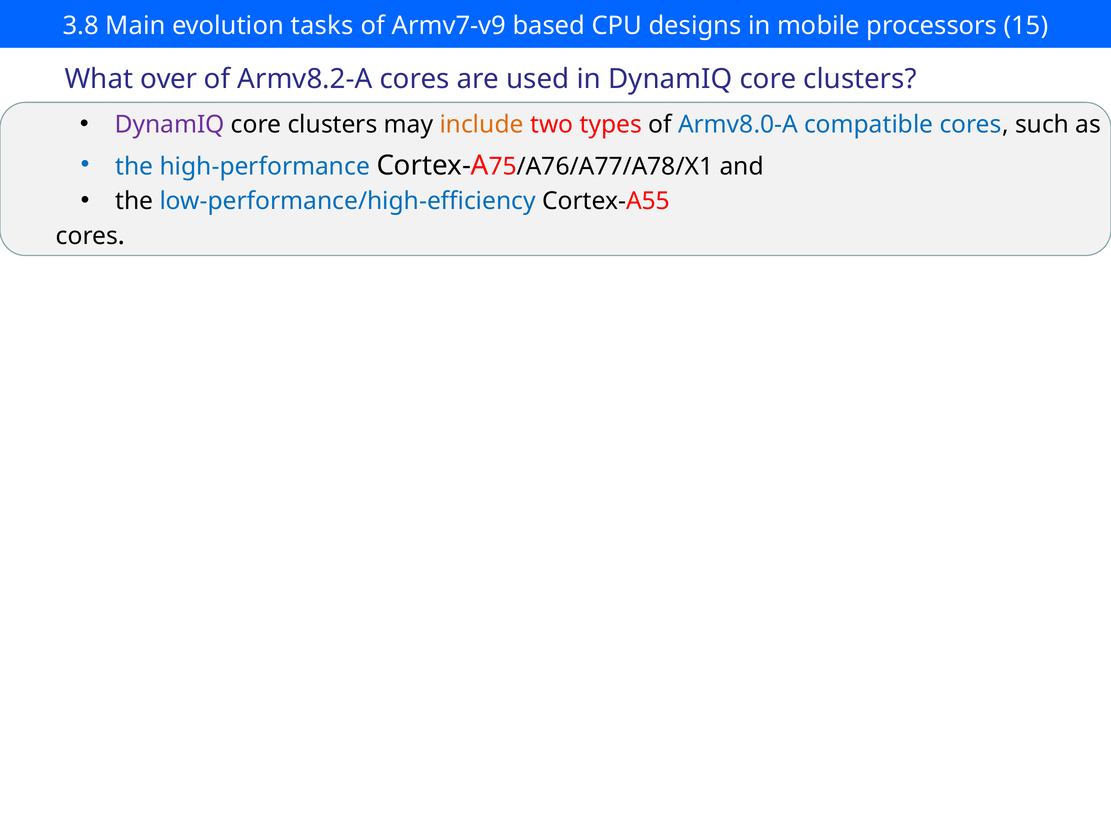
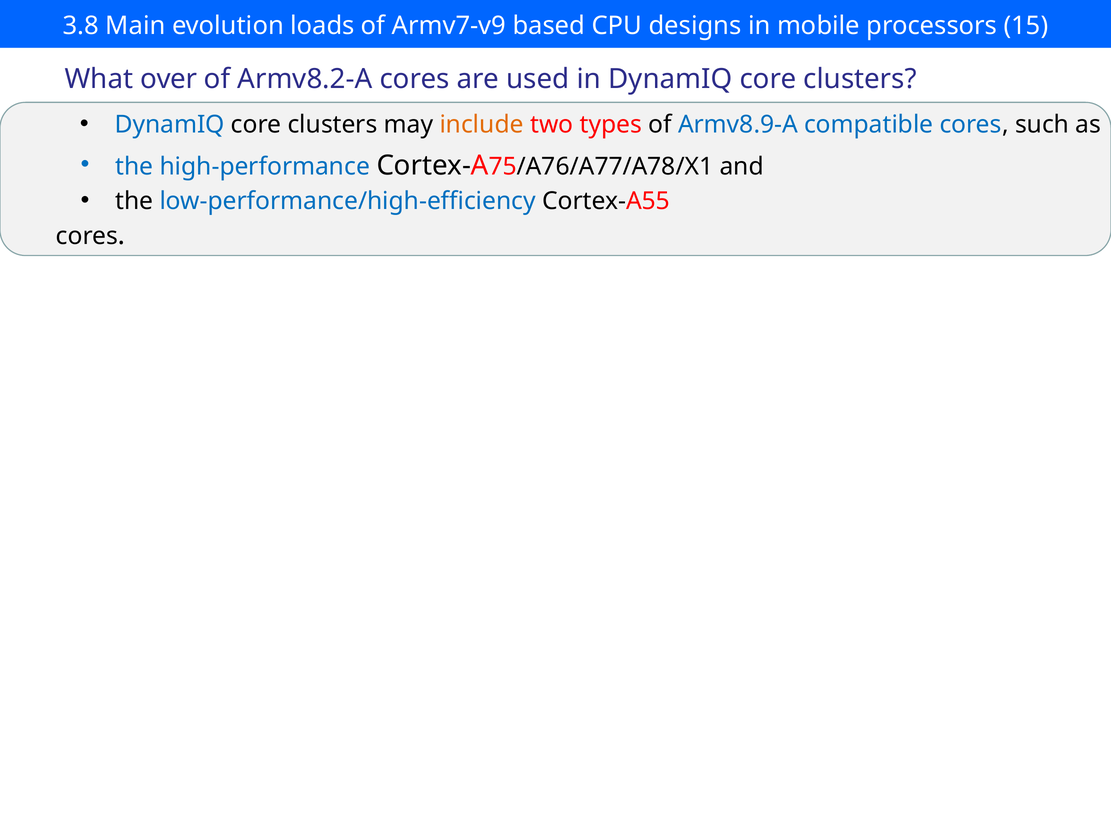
tasks: tasks -> loads (322, 26)
DynamIQ colour: purple -> blue (170, 124)
Armv8.0-A: Armv8.0-A -> Armv8.9-A (738, 124)
